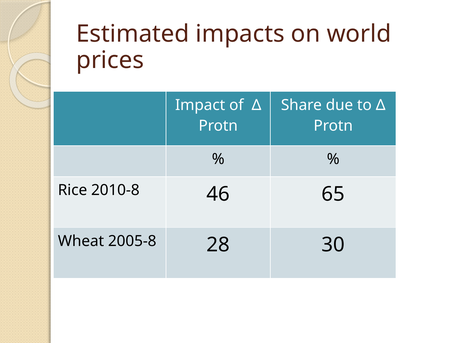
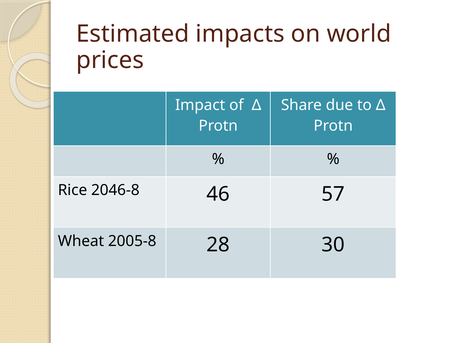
2010-8: 2010-8 -> 2046-8 (115, 190)
65: 65 -> 57 (333, 194)
